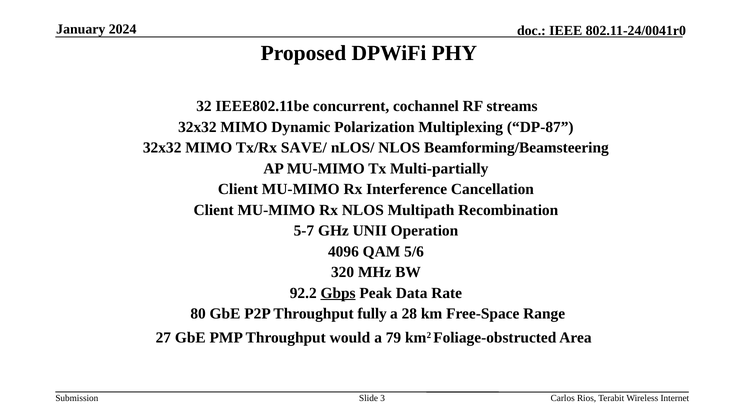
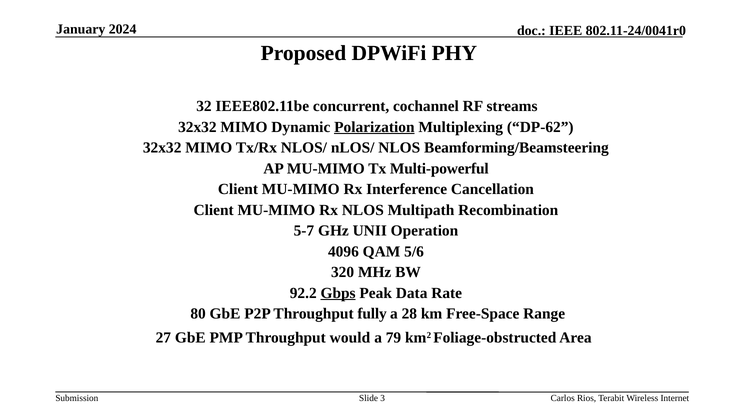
Polarization underline: none -> present (374, 127)
DP-87: DP-87 -> DP-62 (540, 127)
Tx/Rx SAVE/: SAVE/ -> NLOS/ (304, 148)
Multi-partially: Multi-partially -> Multi-powerful (439, 169)
